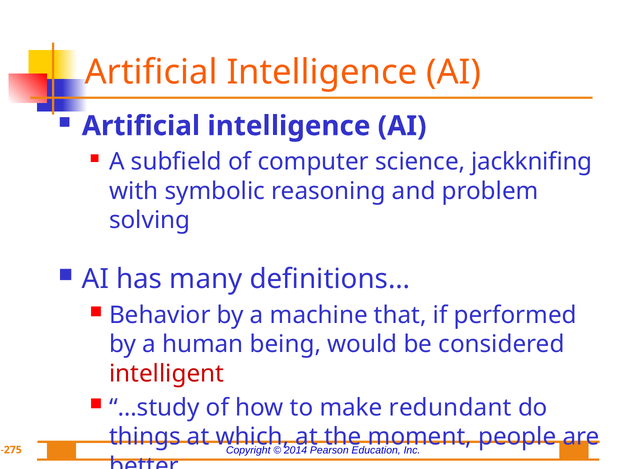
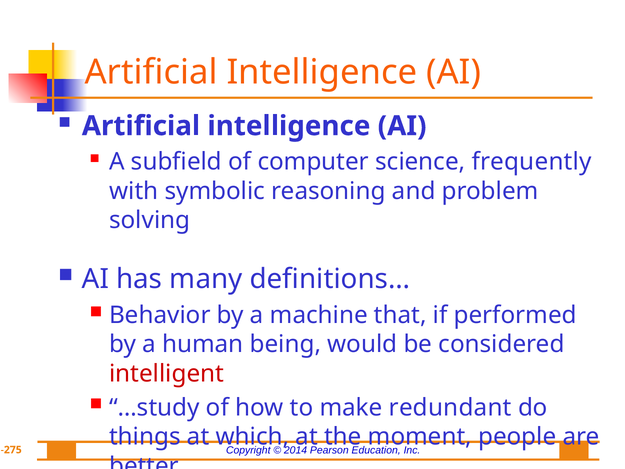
jackknifing: jackknifing -> frequently (532, 162)
